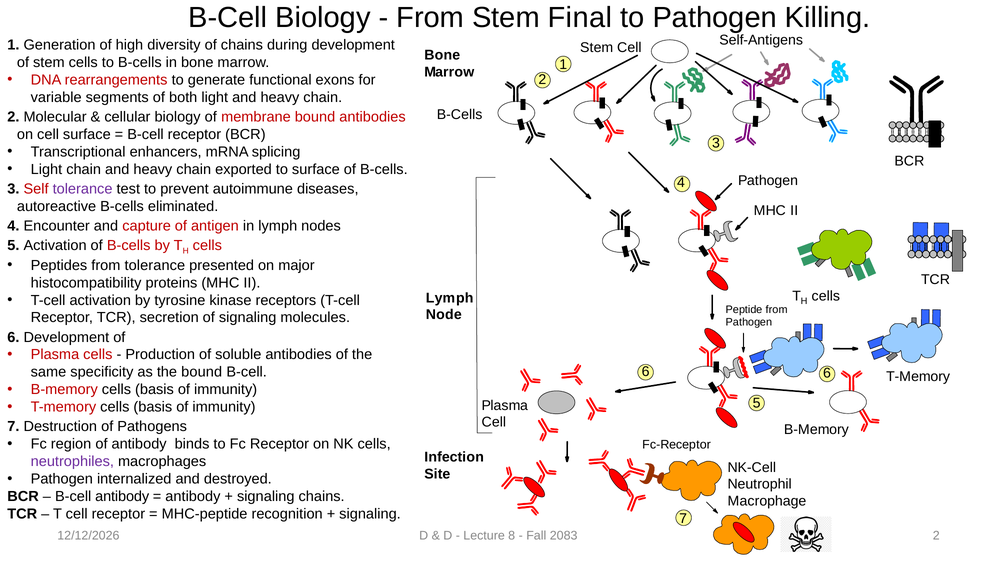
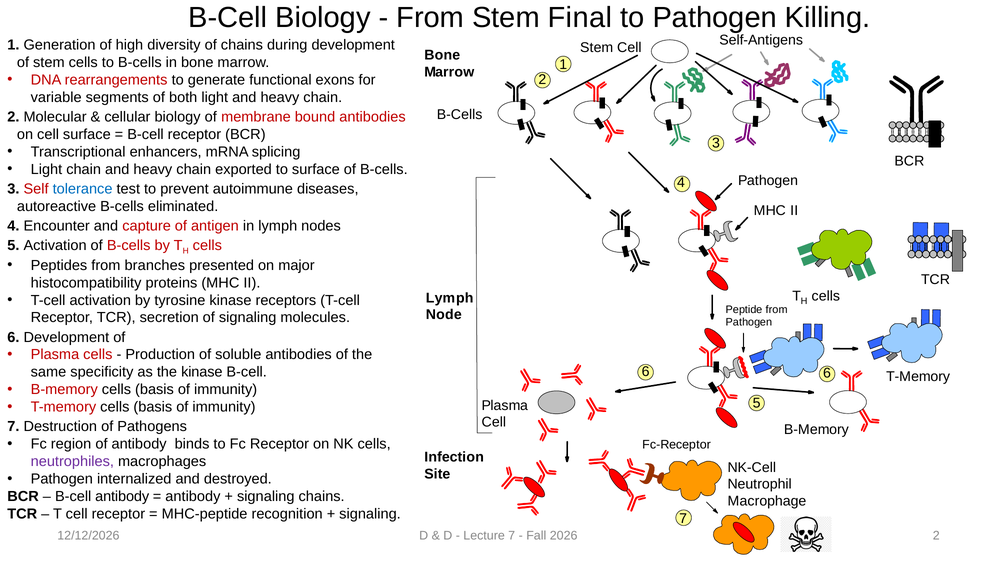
tolerance colour: purple -> blue (83, 189)
from tolerance: tolerance -> branches (155, 265)
the bound: bound -> kinase (202, 372)
Lecture 8: 8 -> 7 (512, 536)
2083: 2083 -> 2026 (564, 536)
